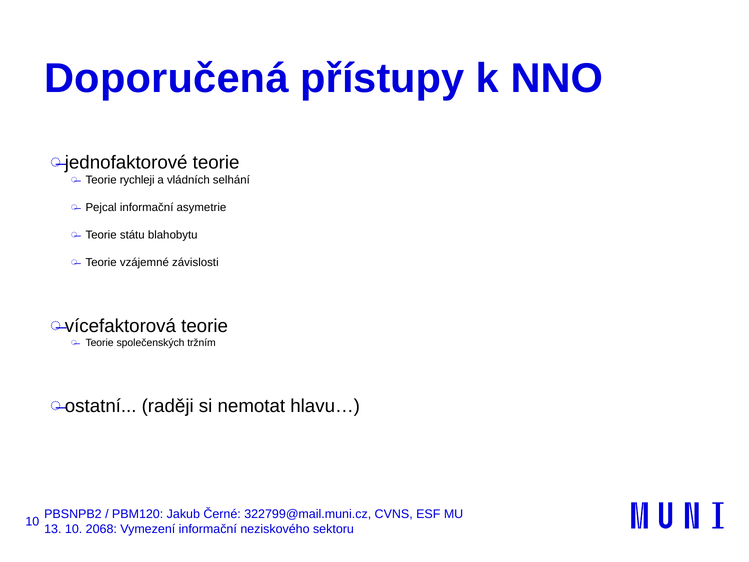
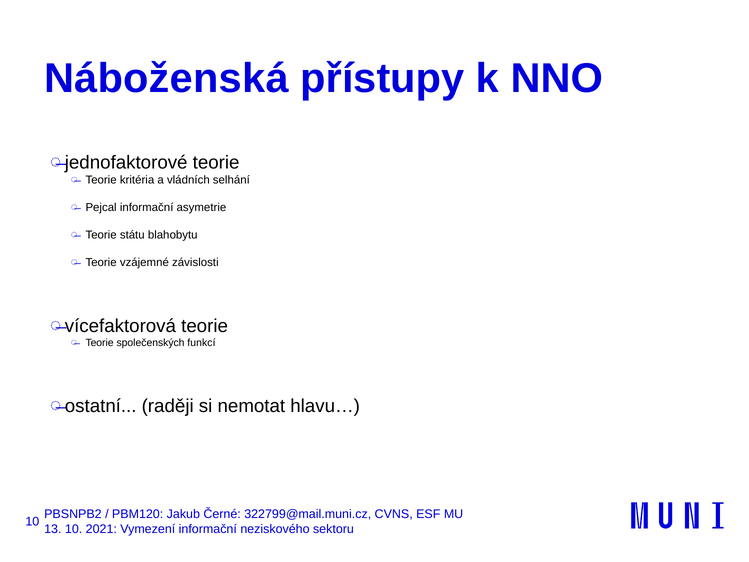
Doporučená: Doporučená -> Náboženská (166, 79)
rychleji: rychleji -> kritéria (137, 180)
tržním: tržním -> funkcí (201, 343)
2068: 2068 -> 2021 (101, 529)
